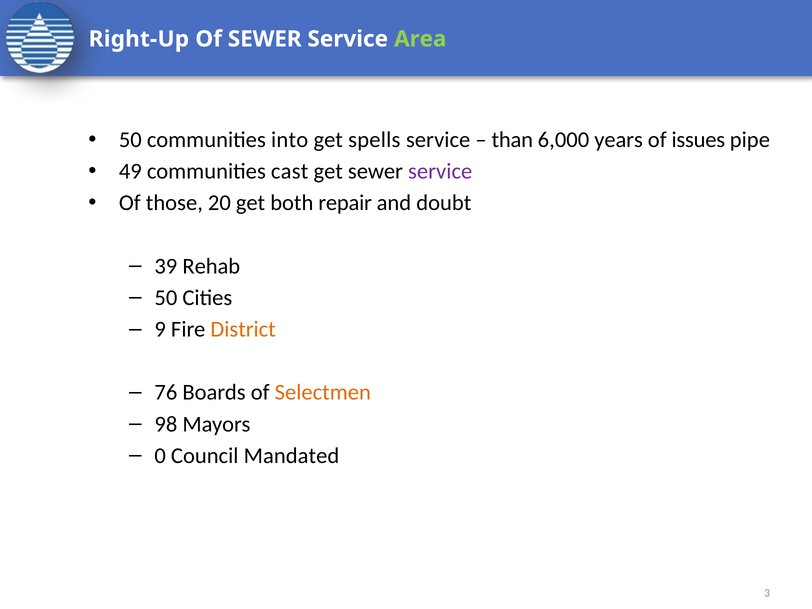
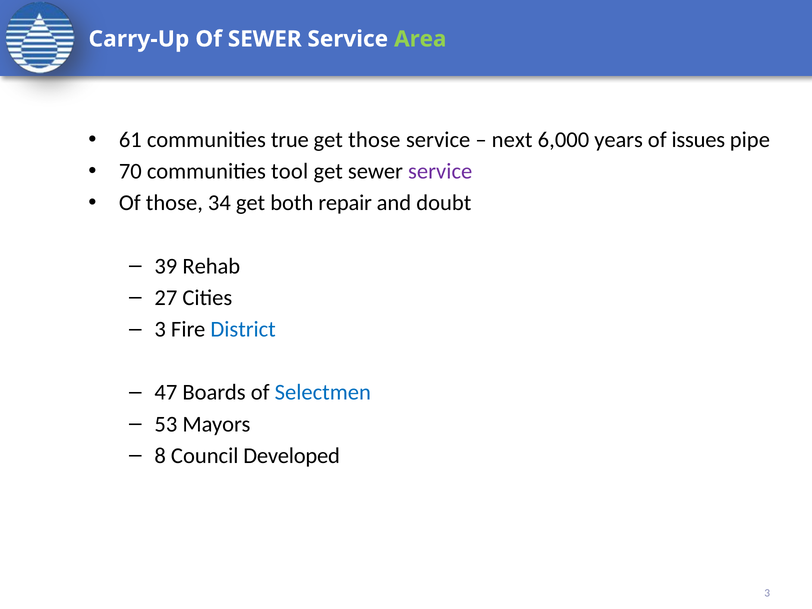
Right-Up: Right-Up -> Carry-Up (139, 39)
50: 50 -> 61 (130, 140)
into: into -> true (290, 140)
get spells: spells -> those (374, 140)
than: than -> next (512, 140)
49: 49 -> 70 (130, 171)
cast: cast -> tool (290, 171)
20: 20 -> 34 (219, 203)
50: 50 -> 27 (166, 298)
9: 9 -> 3 (160, 329)
District colour: orange -> blue (243, 329)
76: 76 -> 47 (166, 393)
Selectmen colour: orange -> blue (323, 393)
98: 98 -> 53 (166, 424)
0: 0 -> 8 (160, 456)
Mandated: Mandated -> Developed (292, 456)
